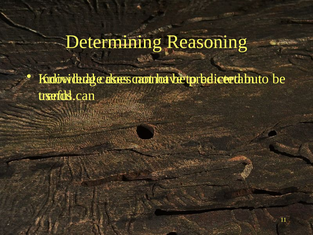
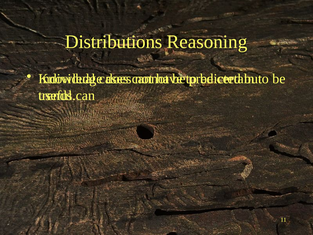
Determining: Determining -> Distributions (114, 42)
